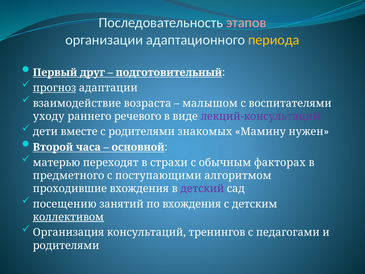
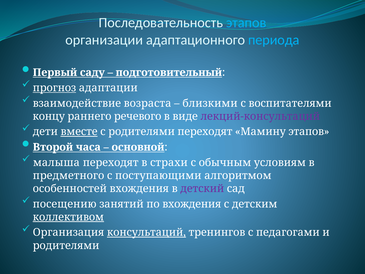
этапов colour: pink -> light blue (246, 23)
периода colour: yellow -> light blue (274, 40)
друг: друг -> саду (92, 72)
малышом: малышом -> близкими (210, 103)
уходу: уходу -> концу (49, 116)
вместе underline: none -> present (79, 132)
родителями знакомых: знакомых -> переходят (205, 132)
Мамину нужен: нужен -> этапов (309, 132)
матерью: матерью -> малыша (56, 162)
факторах: факторах -> условиям (280, 162)
проходившие: проходившие -> особенностей (70, 188)
консультаций underline: none -> present (146, 232)
